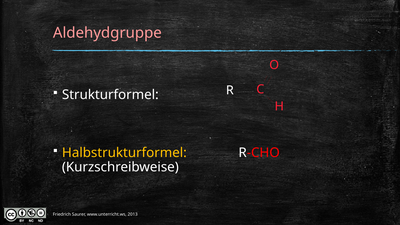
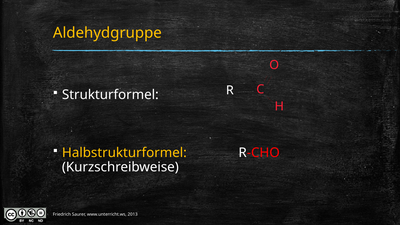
Aldehydgruppe colour: pink -> yellow (107, 33)
